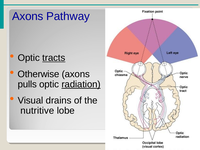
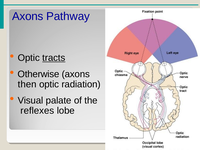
pulls: pulls -> then (27, 84)
radiation underline: present -> none (81, 84)
drains: drains -> palate (59, 100)
nutritive: nutritive -> reflexes (37, 111)
